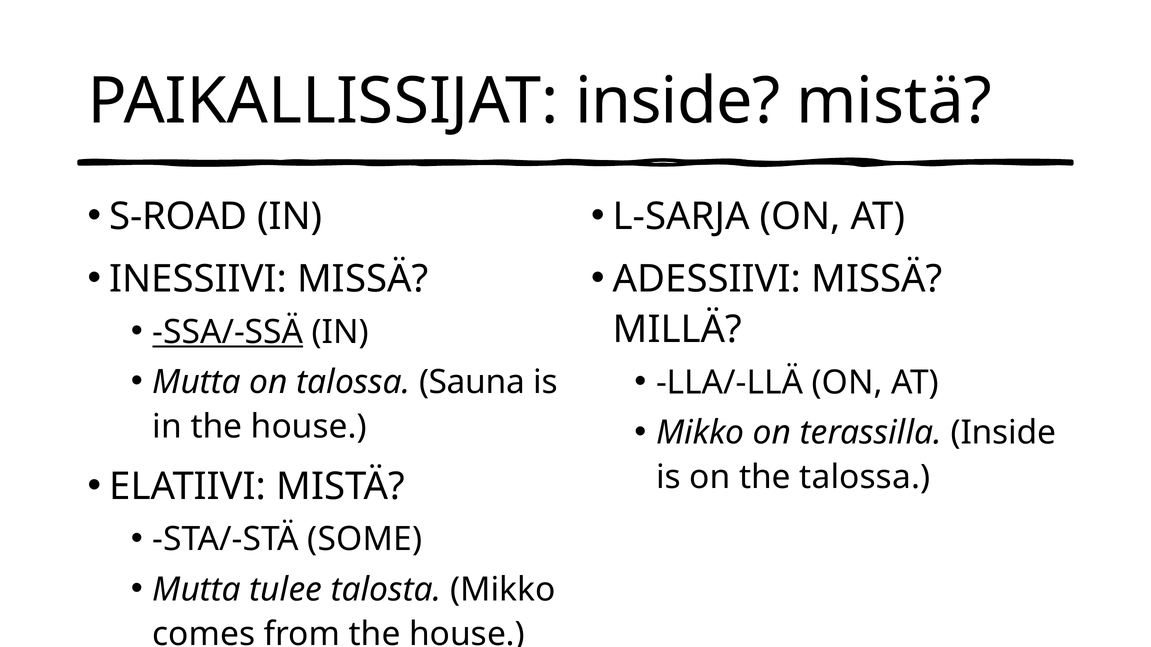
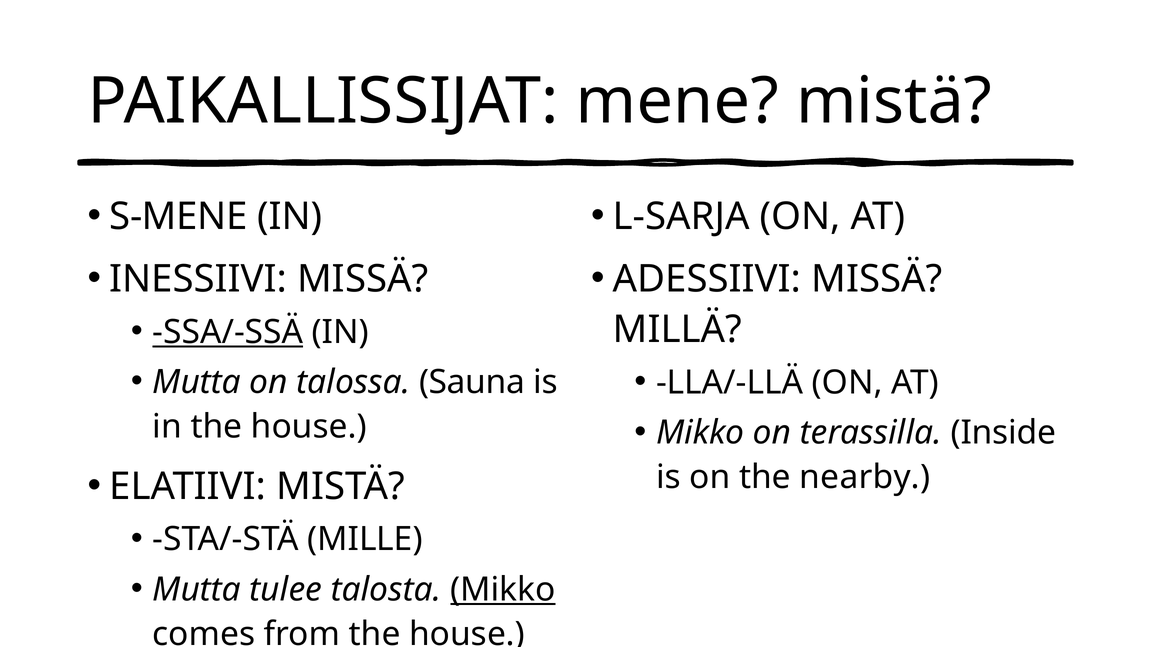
PAIKALLISSIJAT inside: inside -> mene (677, 102)
S-ROAD: S-ROAD -> S-MENE (178, 217)
the talossa: talossa -> nearby (865, 477)
SOME: SOME -> MILLE (365, 540)
Mikko underline: none -> present (503, 590)
